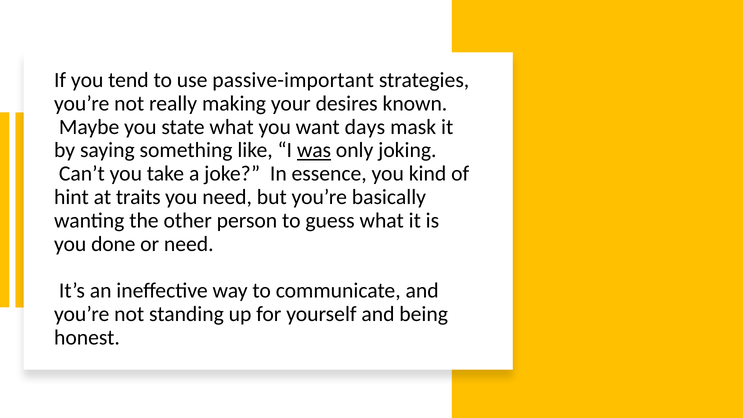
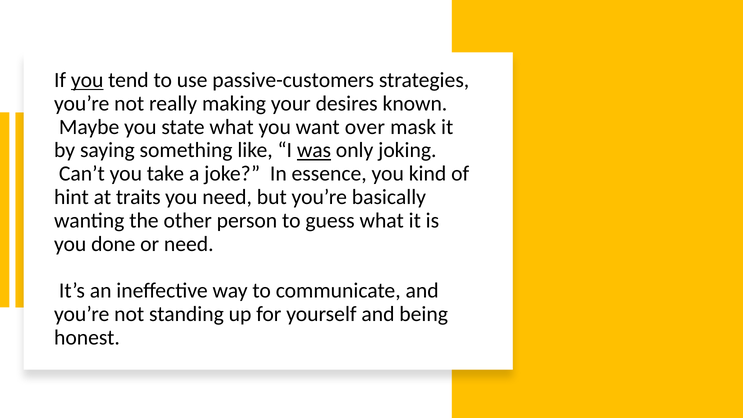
you underline: none -> present (87, 80)
passive-important: passive-important -> passive-customers (293, 80)
days: days -> over (365, 127)
